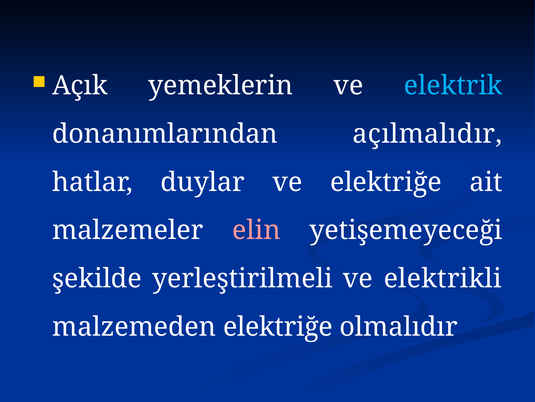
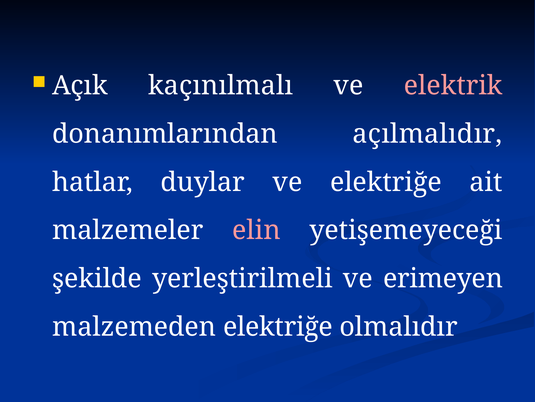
yemeklerin: yemeklerin -> kaçınılmalı (221, 86)
elektrik colour: light blue -> pink (453, 86)
elektrikli: elektrikli -> erimeyen (443, 278)
